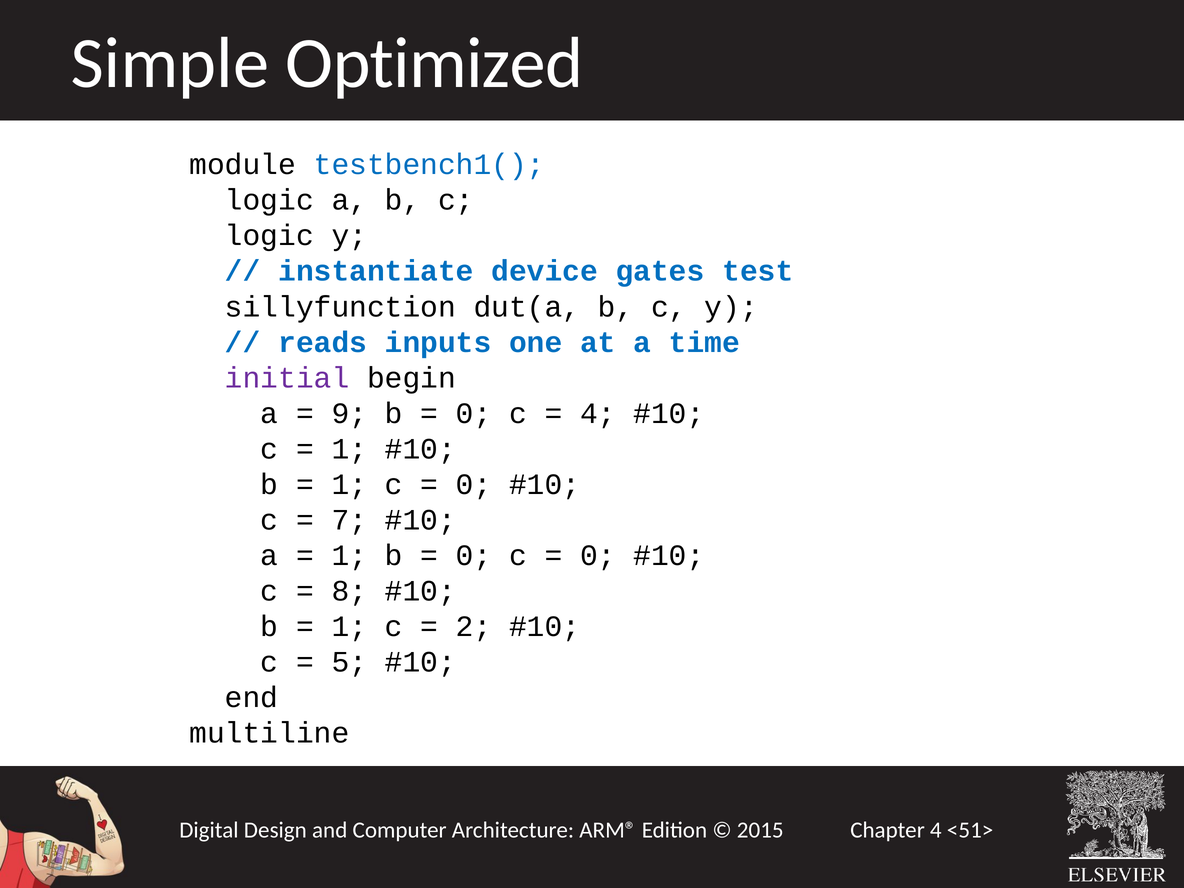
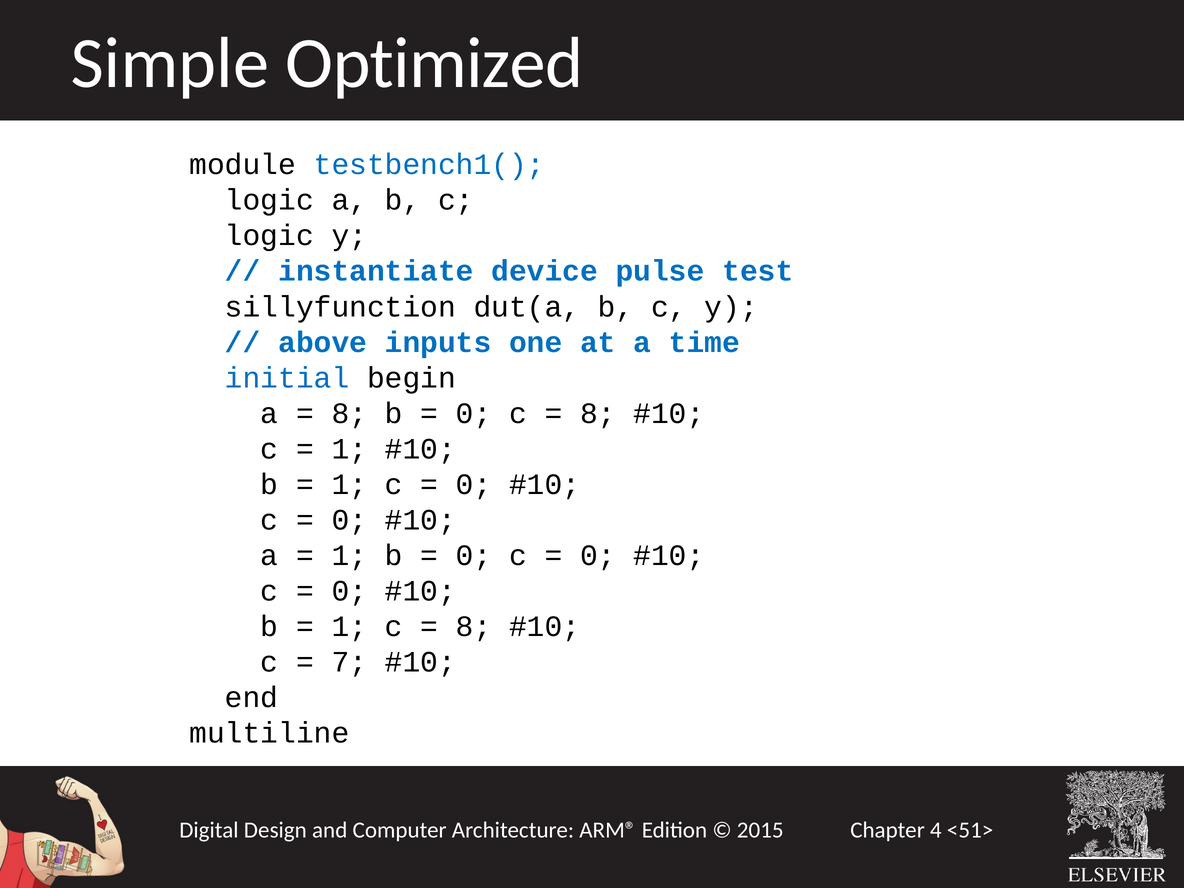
gates: gates -> pulse (660, 271)
reads: reads -> above (323, 342)
initial colour: purple -> blue (287, 378)
9: 9 -> 8 (349, 413)
4: 4 -> 8 (598, 413)
7: 7 -> 0 (349, 520)
8: 8 -> 0 (349, 591)
2: 2 -> 8 (474, 626)
5: 5 -> 7 (349, 662)
